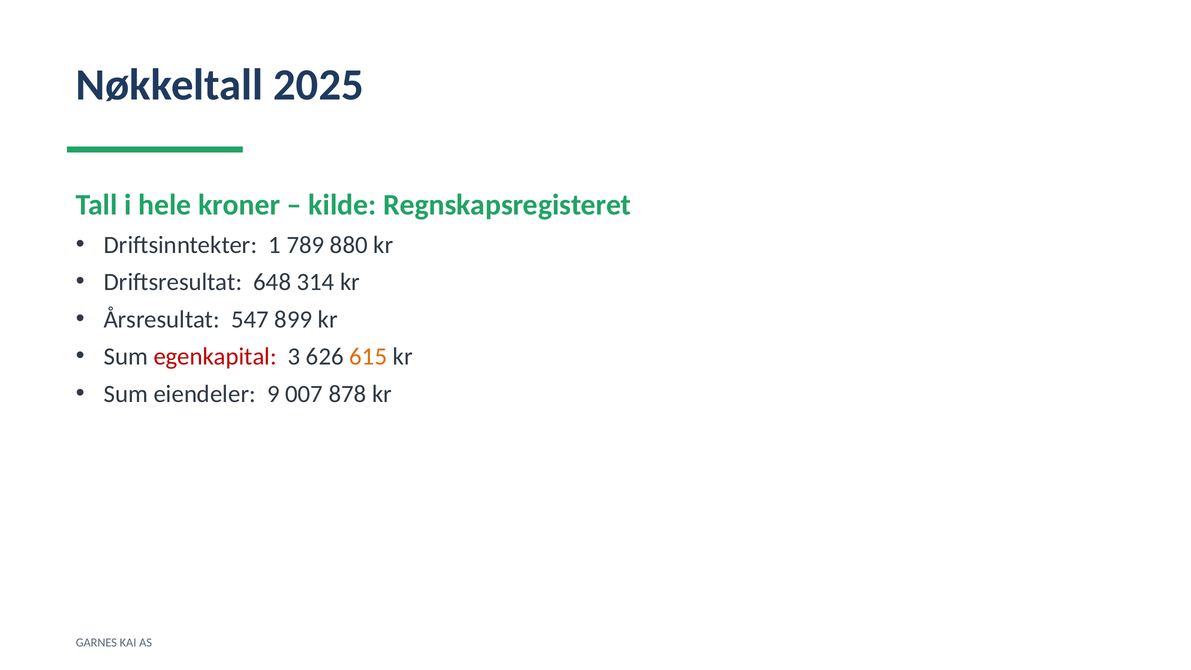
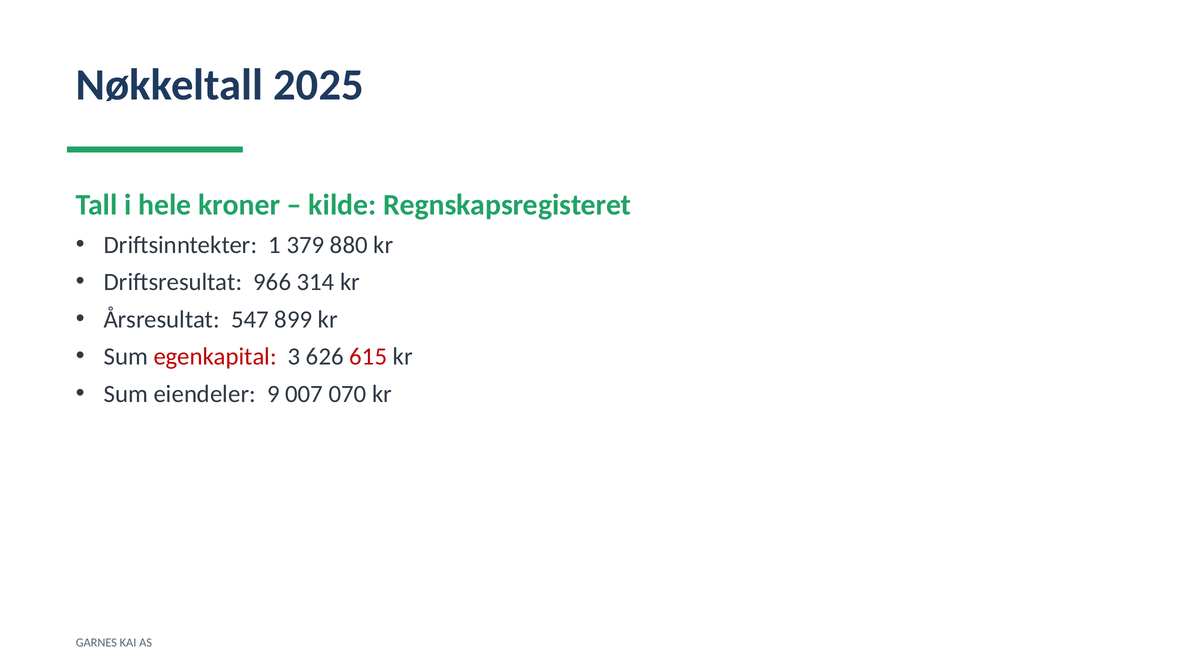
789: 789 -> 379 (306, 245)
648: 648 -> 966 (272, 282)
615 colour: orange -> red (368, 357)
878: 878 -> 070 (347, 394)
